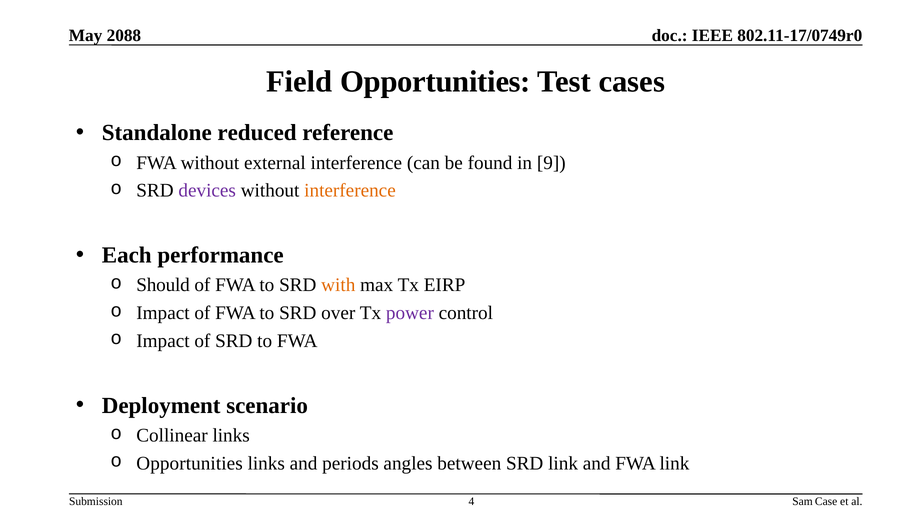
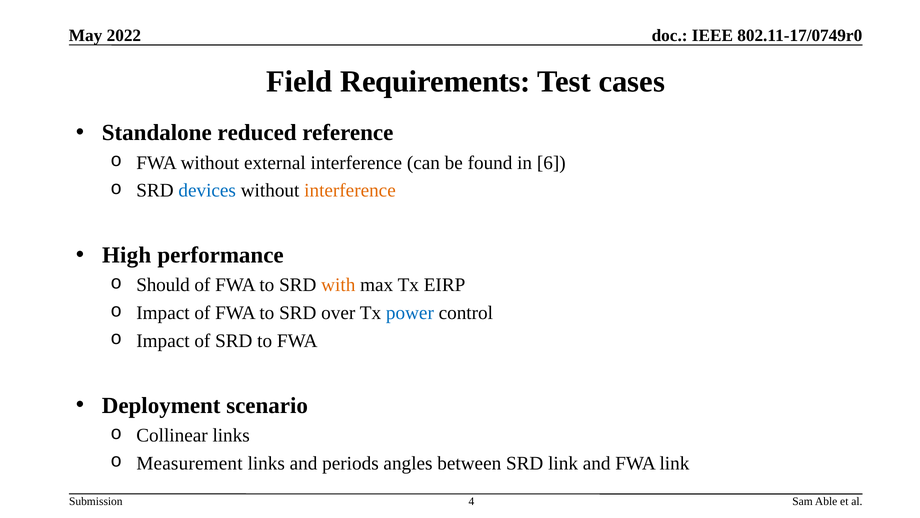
2088: 2088 -> 2022 (124, 36)
Field Opportunities: Opportunities -> Requirements (435, 81)
9: 9 -> 6 (551, 163)
devices colour: purple -> blue (207, 190)
Each: Each -> High (127, 255)
power colour: purple -> blue (410, 313)
Opportunities: Opportunities -> Measurement (189, 463)
Case: Case -> Able (826, 501)
